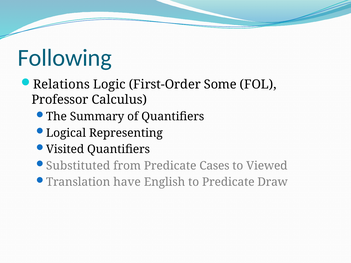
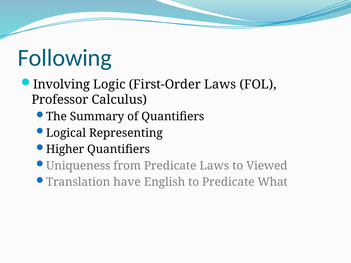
Relations: Relations -> Involving (62, 85)
First-Order Some: Some -> Laws (220, 85)
Visited: Visited -> Higher (65, 149)
Substituted: Substituted -> Uniqueness (78, 166)
Predicate Cases: Cases -> Laws (214, 166)
Draw: Draw -> What (273, 182)
